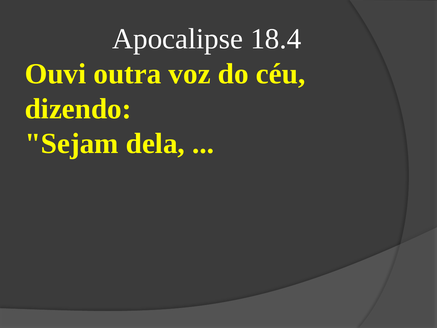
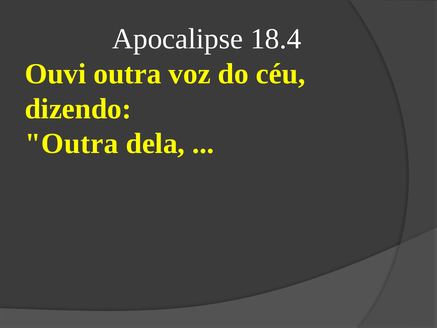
Sejam: Sejam -> Outra (72, 144)
